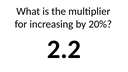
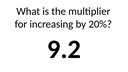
2.2: 2.2 -> 9.2 (64, 49)
